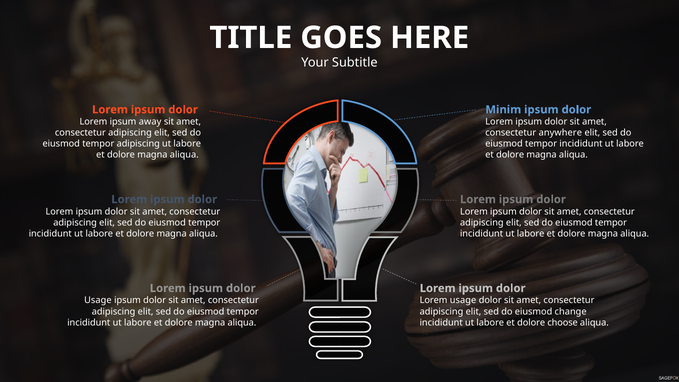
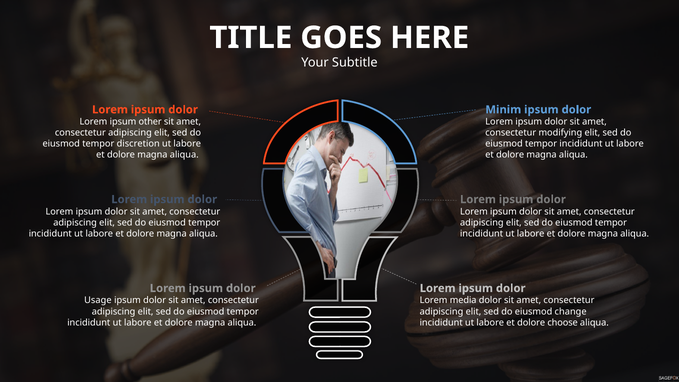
away: away -> other (150, 122)
anywhere: anywhere -> modifying (560, 133)
tempor adipiscing: adipiscing -> discretion (138, 144)
Lorem usage: usage -> media (463, 300)
